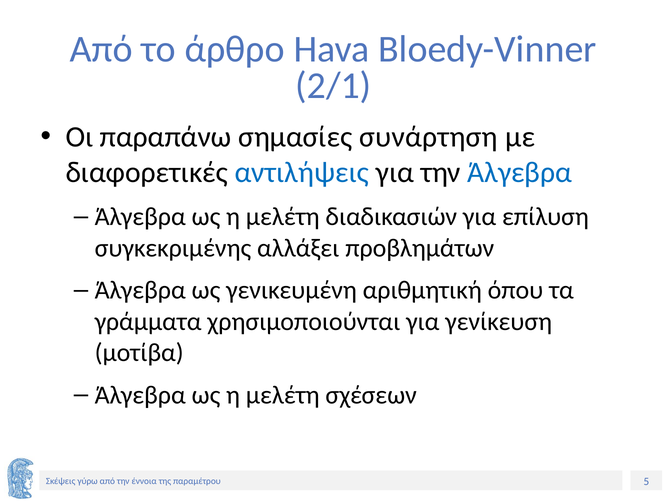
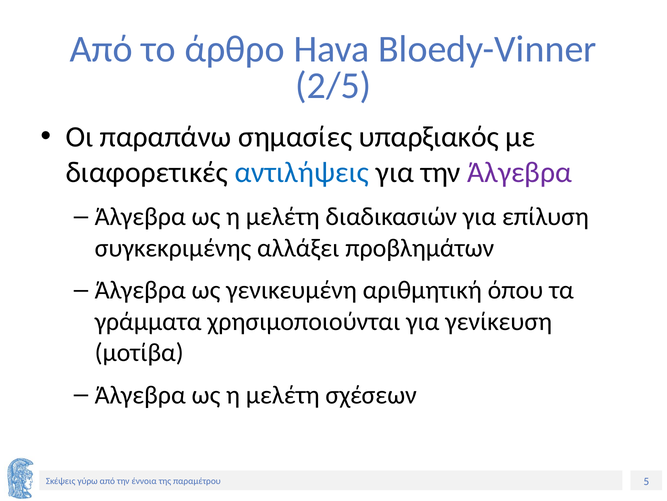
2/1: 2/1 -> 2/5 (333, 86)
συνάρτηση: συνάρτηση -> υπαρξιακός (429, 137)
Άλγεβρα colour: blue -> purple (520, 172)
